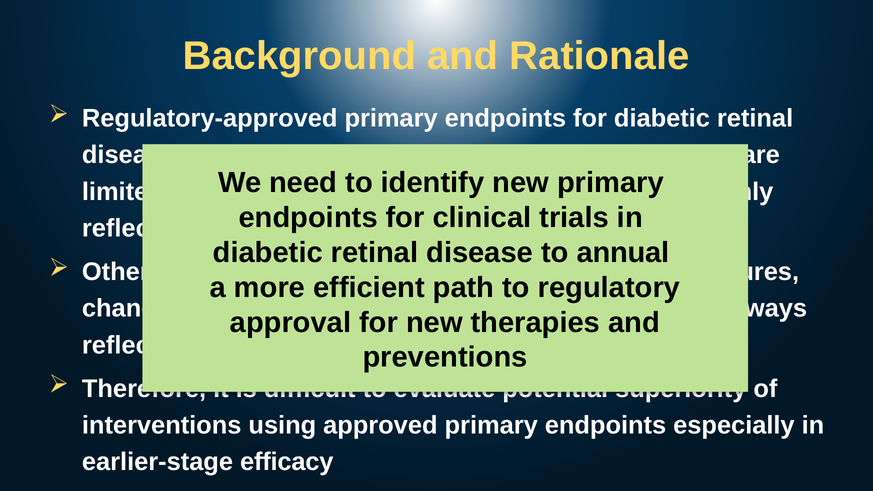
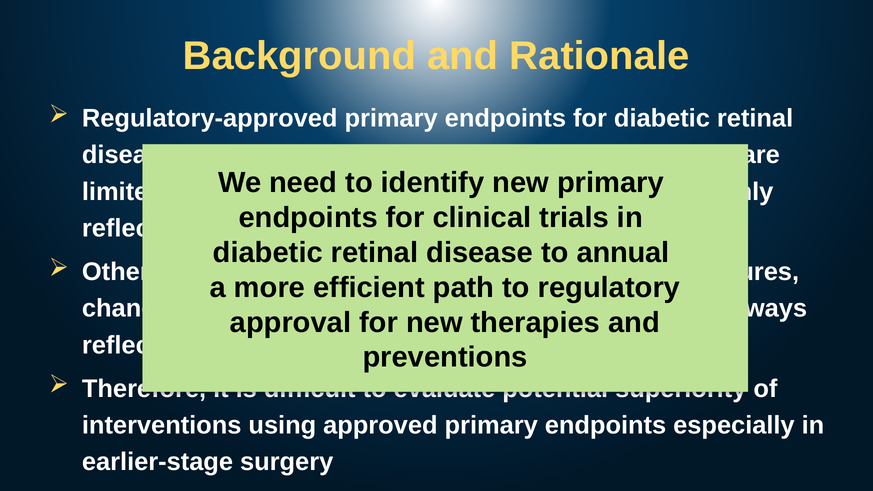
efficacy: efficacy -> surgery (287, 462)
